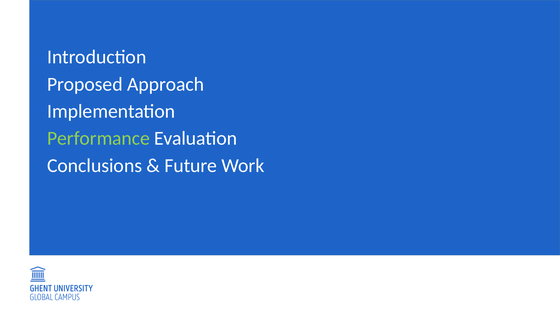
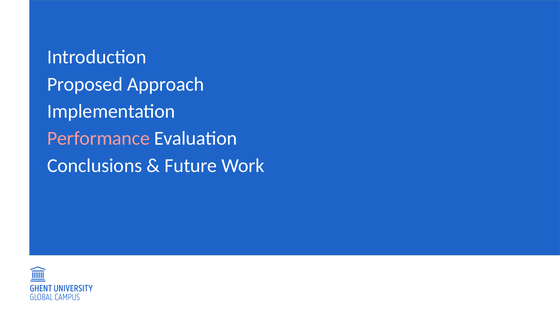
Performance colour: light green -> pink (99, 139)
